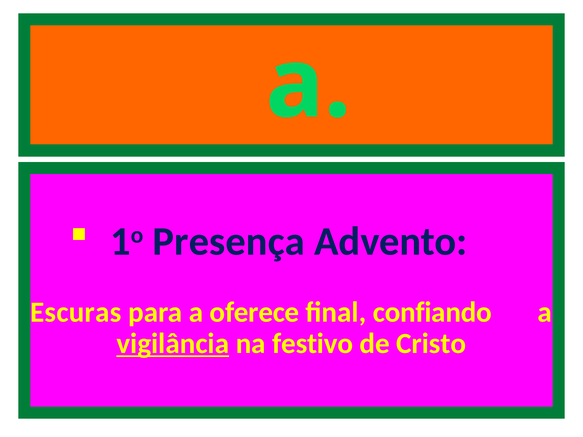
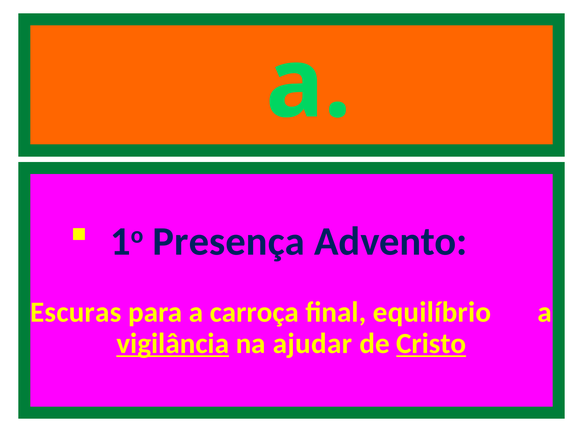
oferece: oferece -> carroça (254, 312)
confiando: confiando -> equilíbrio (432, 312)
festivo: festivo -> ajudar (312, 344)
Cristo underline: none -> present (431, 344)
